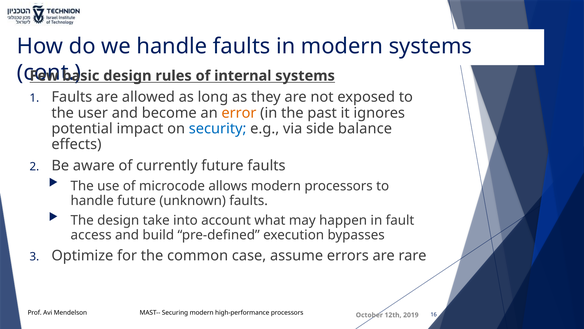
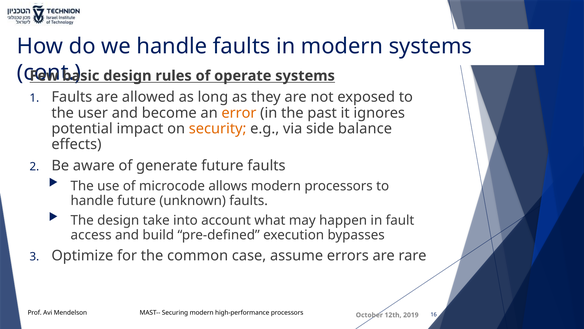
internal: internal -> operate (243, 76)
security colour: blue -> orange (218, 128)
currently: currently -> generate (167, 165)
